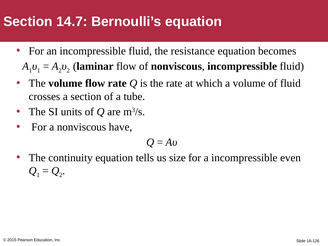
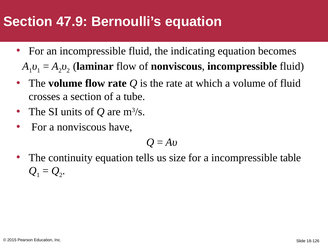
14.7: 14.7 -> 47.9 (72, 22)
resistance: resistance -> indicating (193, 51)
even: even -> table (291, 158)
